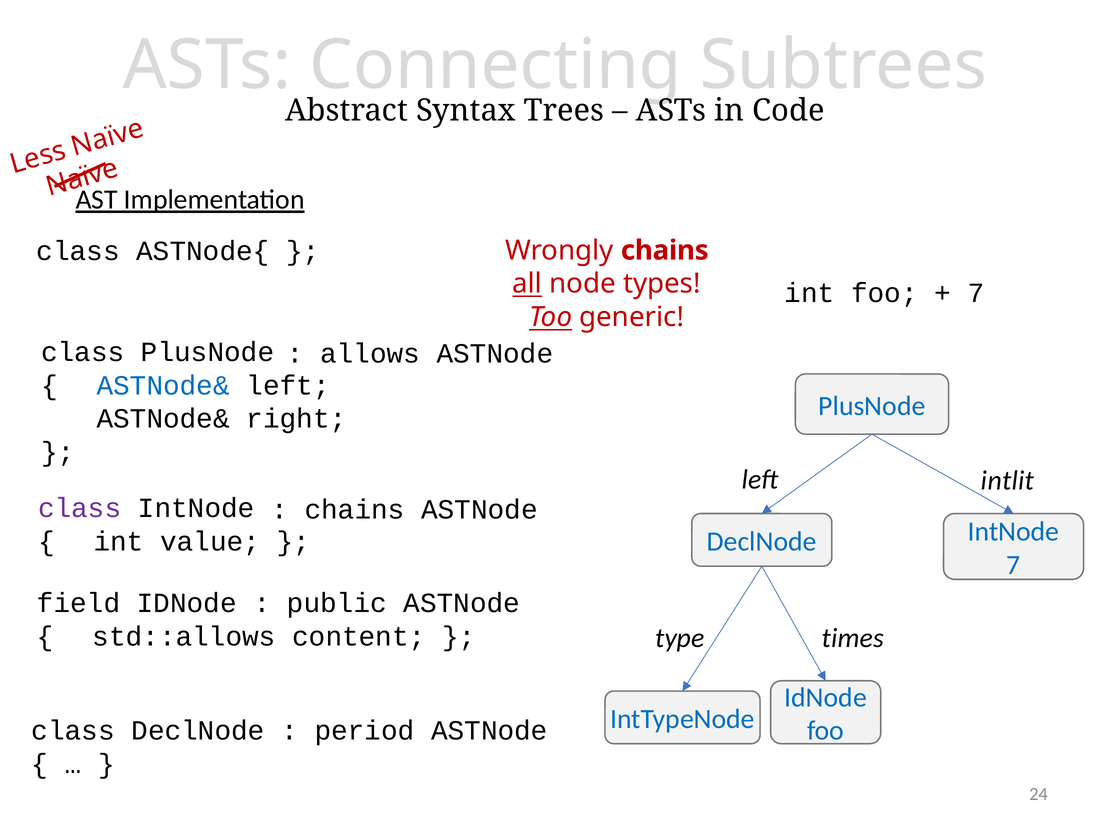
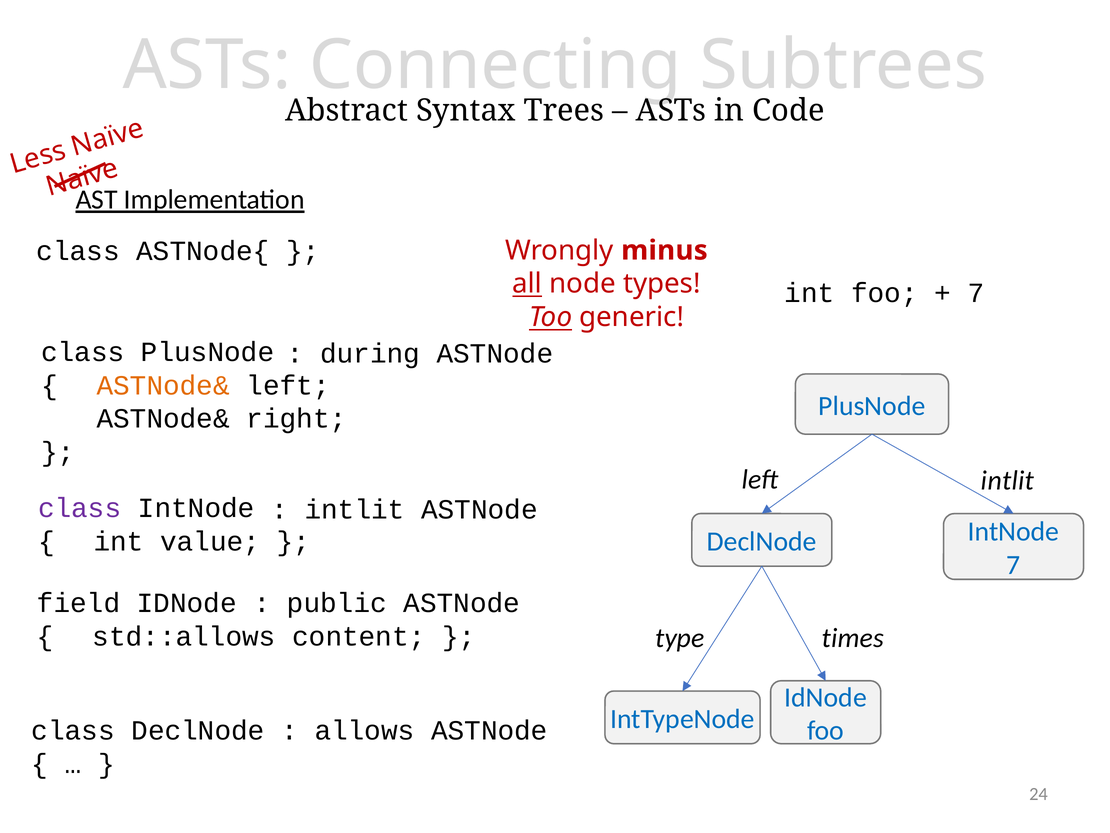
Wrongly chains: chains -> minus (664, 250)
allows: allows -> during (370, 353)
ASTNode& colour: blue -> orange (163, 385)
chains: chains -> intlit (355, 510)
period: period -> allows (364, 730)
